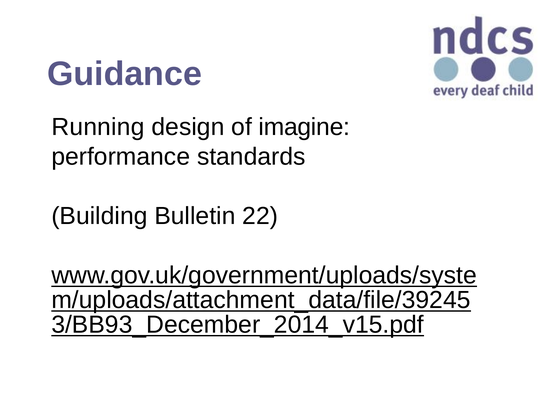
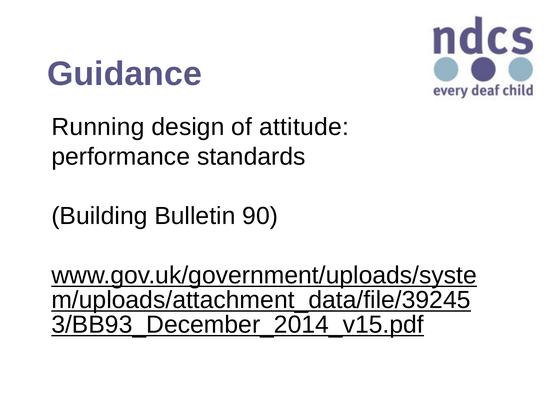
imagine: imagine -> attitude (304, 127)
22: 22 -> 90 (260, 216)
